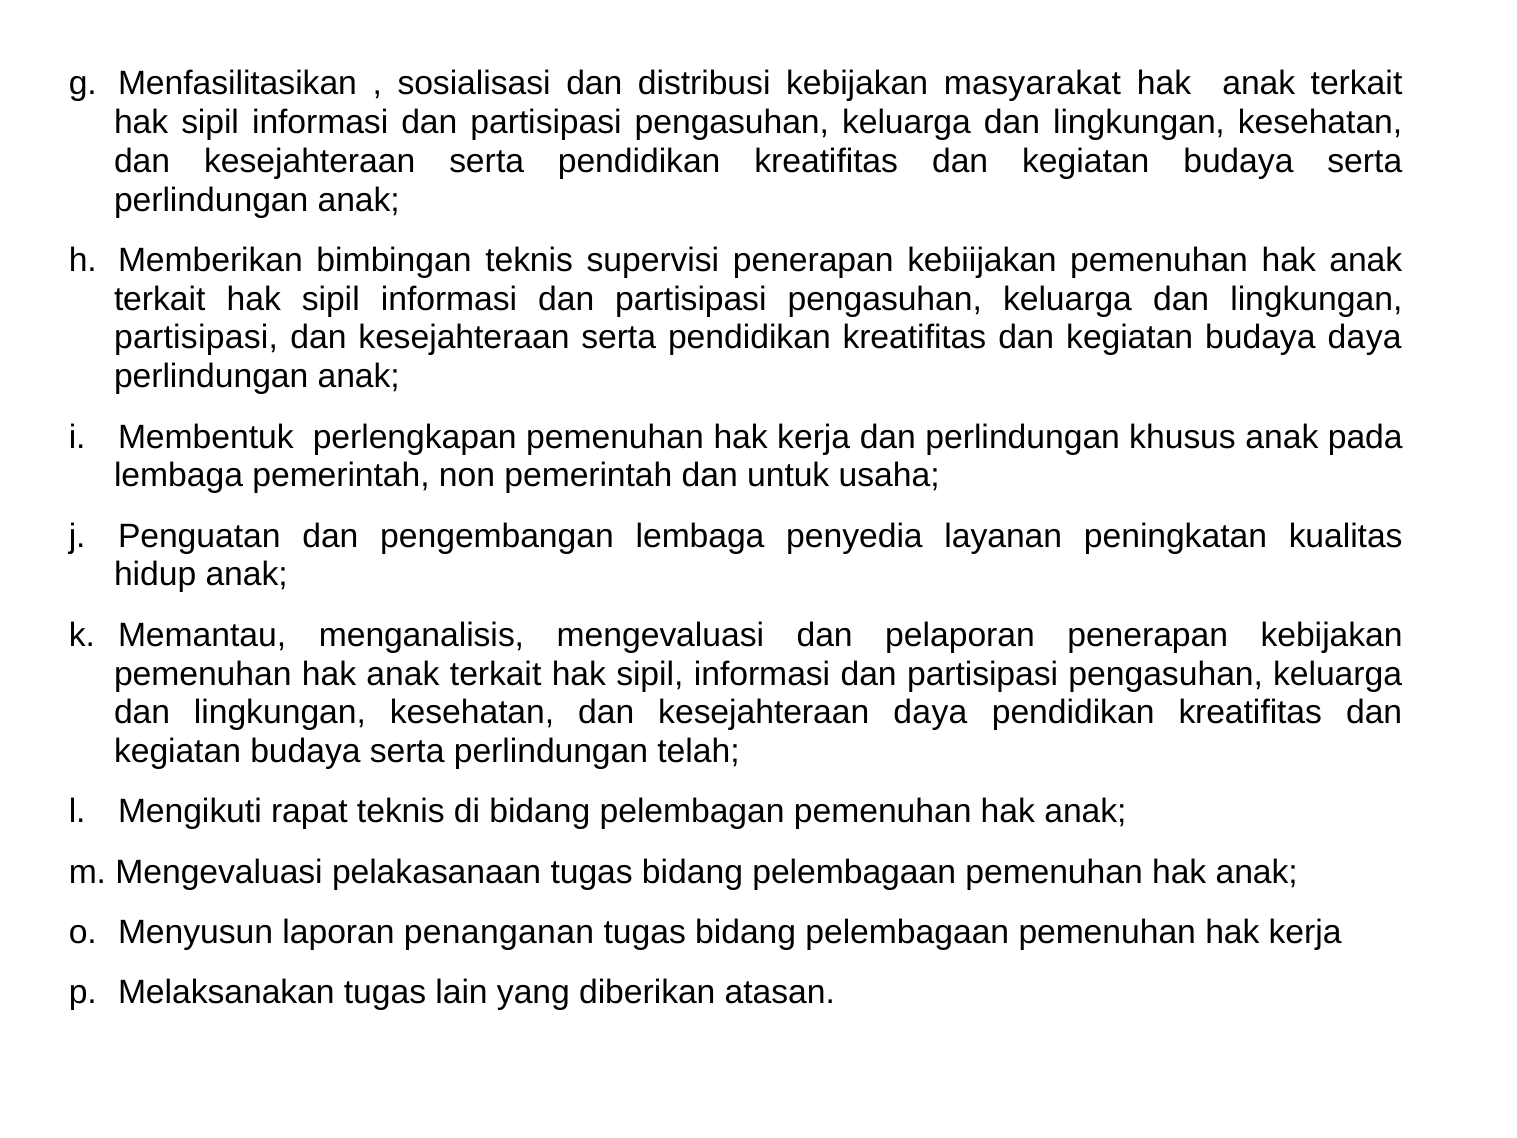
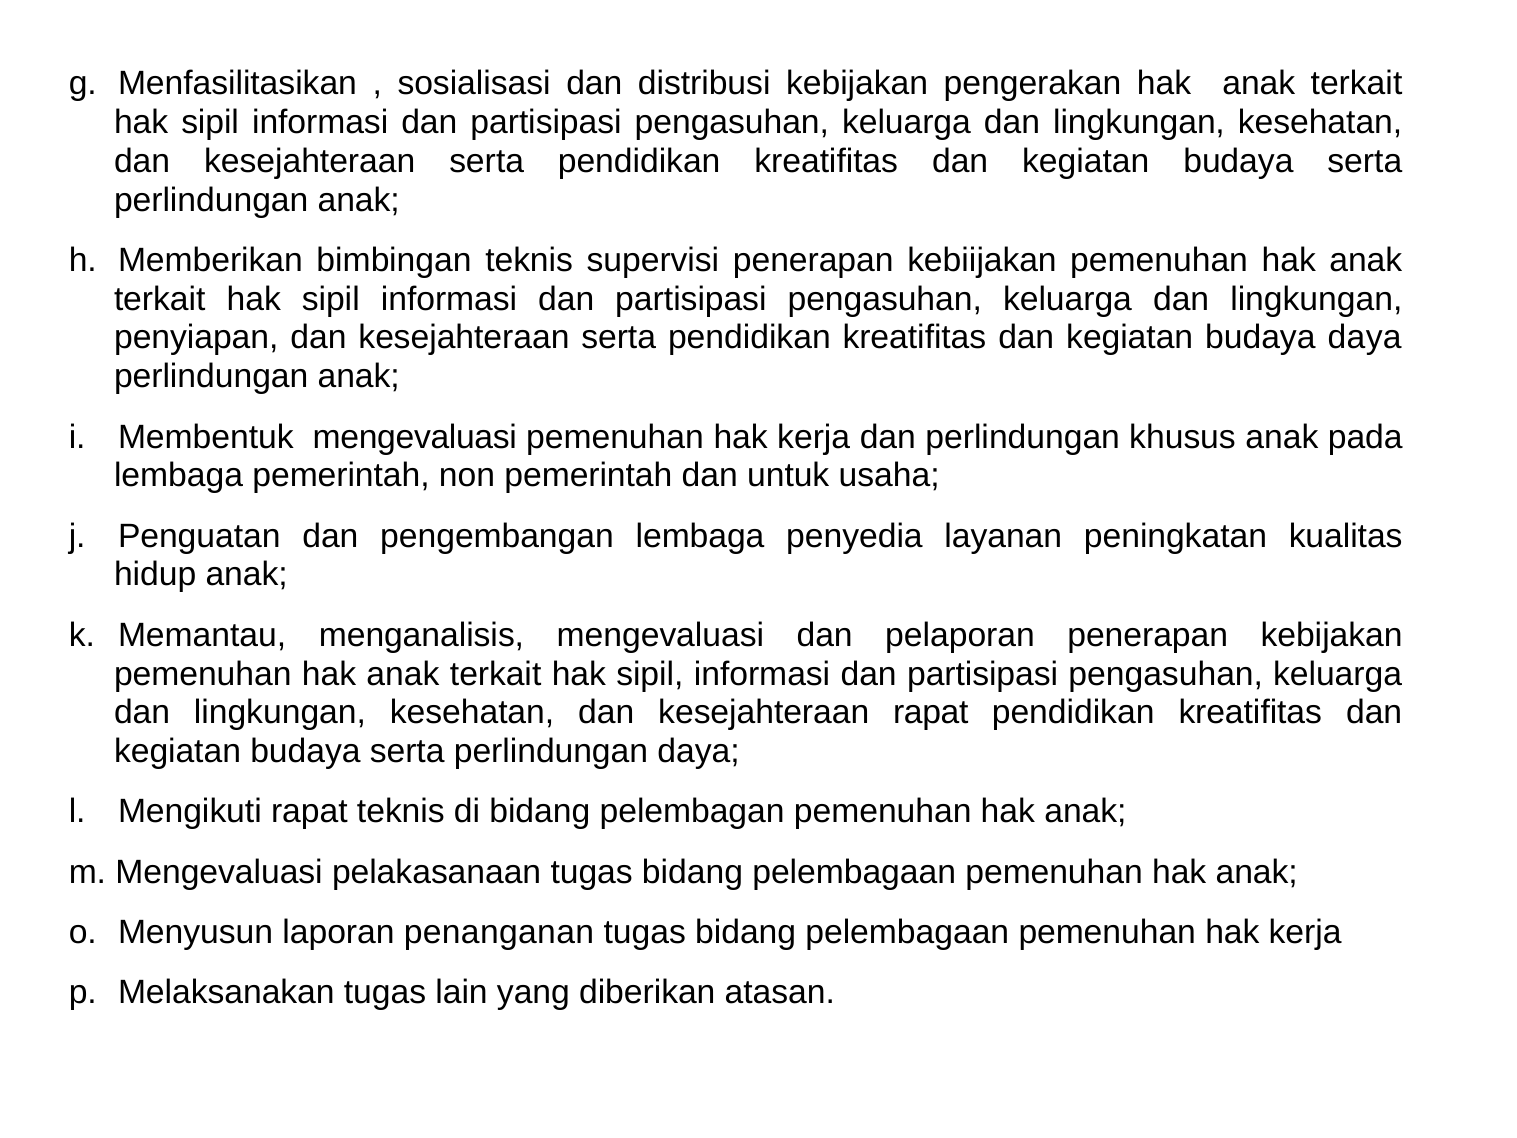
masyarakat: masyarakat -> pengerakan (1033, 84)
partisipasi: partisipasi -> penyiapan (196, 338)
Membentuk perlengkapan: perlengkapan -> mengevaluasi (415, 437)
kesejahteraan daya: daya -> rapat (931, 713)
perlindungan telah: telah -> daya (699, 751)
